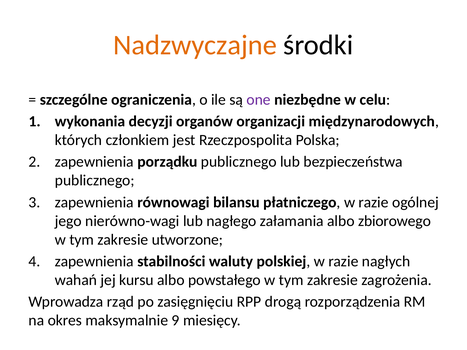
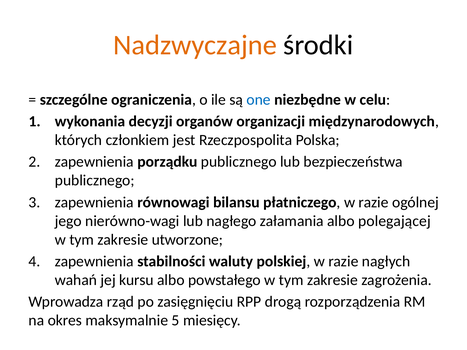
one colour: purple -> blue (259, 100)
zbiorowego: zbiorowego -> polegającej (394, 221)
9: 9 -> 5 (176, 321)
